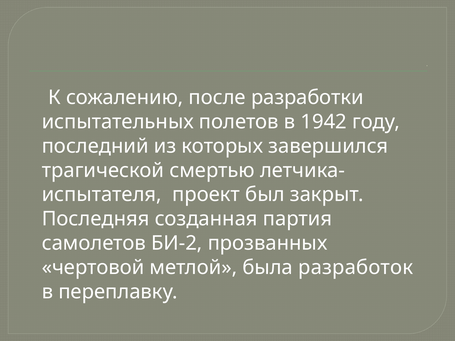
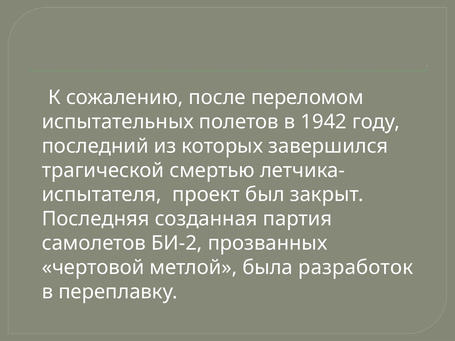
разработки: разработки -> переломом (307, 98)
